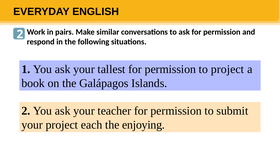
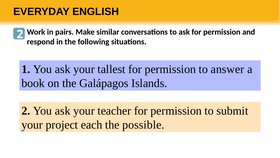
to project: project -> answer (228, 69)
enjoying: enjoying -> possible (143, 125)
